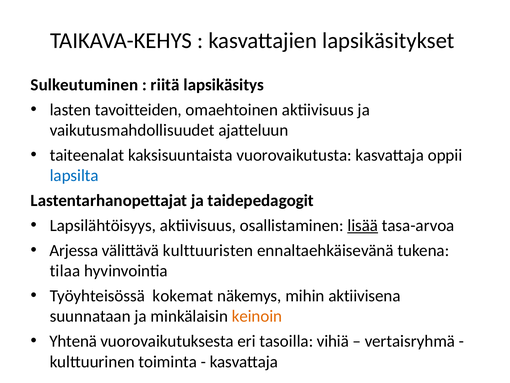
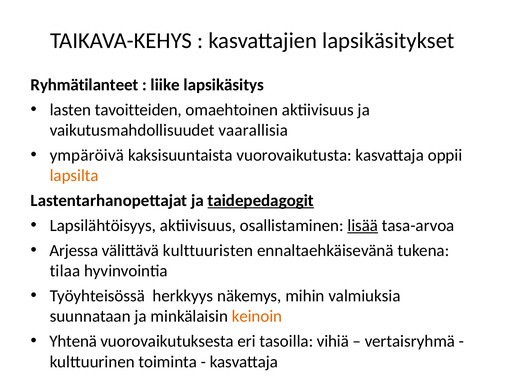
Sulkeutuminen: Sulkeutuminen -> Ryhmätilanteet (84, 85)
riitä: riitä -> liike (165, 85)
ajatteluun: ajatteluun -> vaarallisia (253, 130)
taiteenalat: taiteenalat -> ympäröivä (87, 155)
lapsilta colour: blue -> orange (74, 175)
taidepedagogit underline: none -> present (261, 200)
kokemat: kokemat -> herkkyys (183, 296)
aktiivisena: aktiivisena -> valmiuksia (364, 296)
